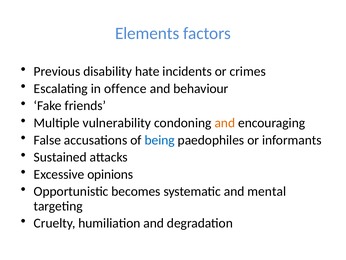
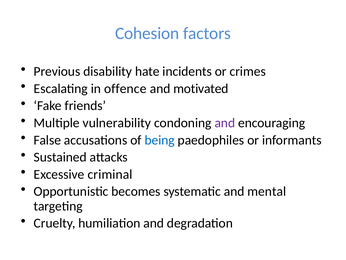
Elements: Elements -> Cohesion (147, 33)
behaviour: behaviour -> motivated (201, 88)
and colour: orange -> purple (225, 123)
opinions: opinions -> criminal (110, 174)
